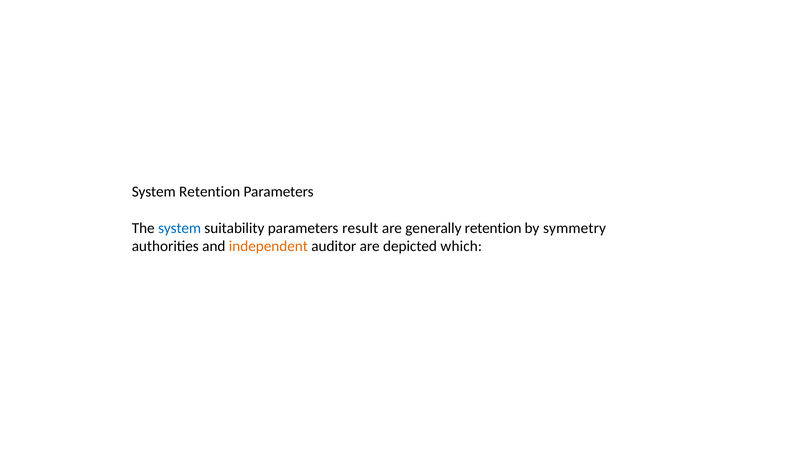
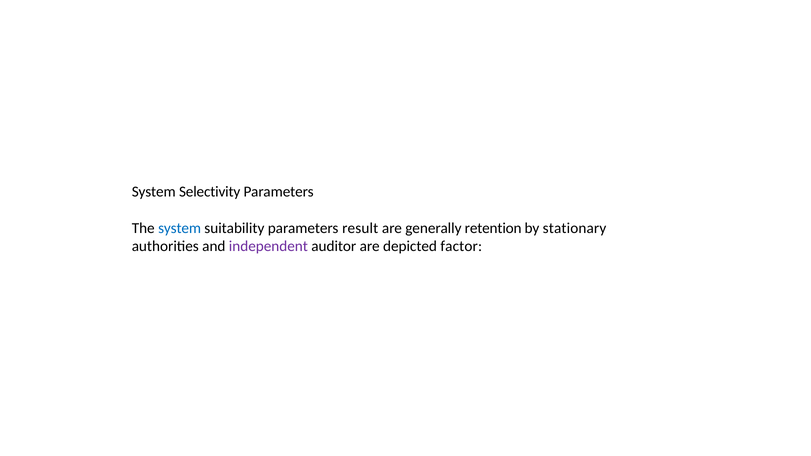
System Retention: Retention -> Selectivity (210, 192)
symmetry: symmetry -> stationary (574, 228)
independent colour: orange -> purple (268, 246)
which: which -> factor (461, 246)
